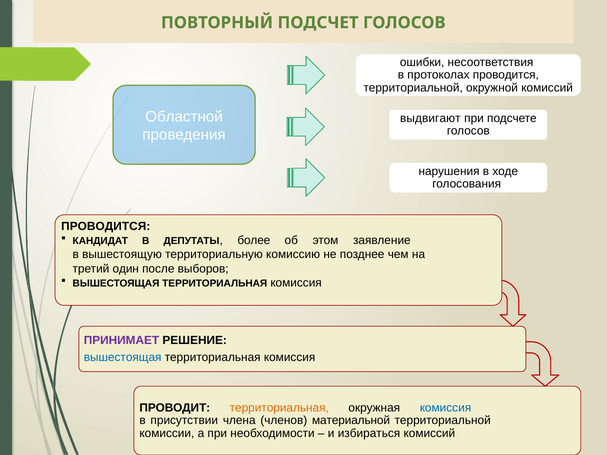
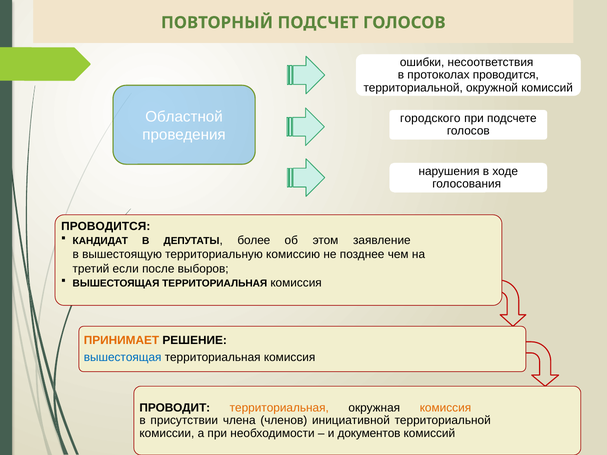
выдвигают: выдвигают -> городского (430, 118)
один: один -> если (126, 269)
ПРИНИМАЕТ colour: purple -> orange (121, 341)
комиссия colour: blue -> orange (445, 408)
материальной: материальной -> инициативной (351, 421)
избираться: избираться -> документов (369, 434)
